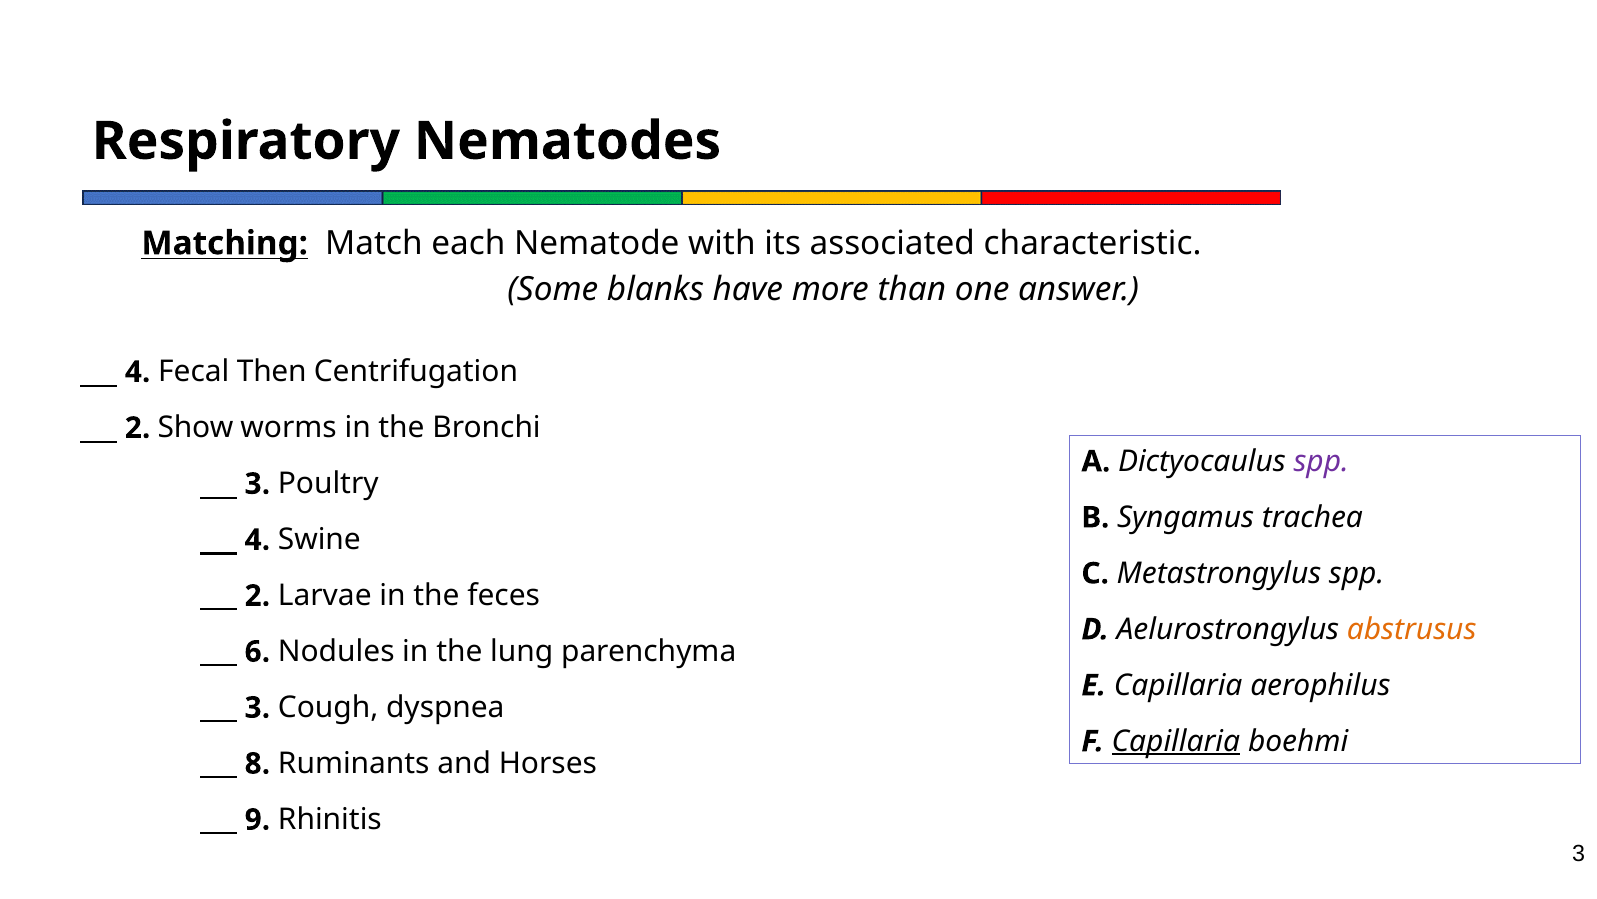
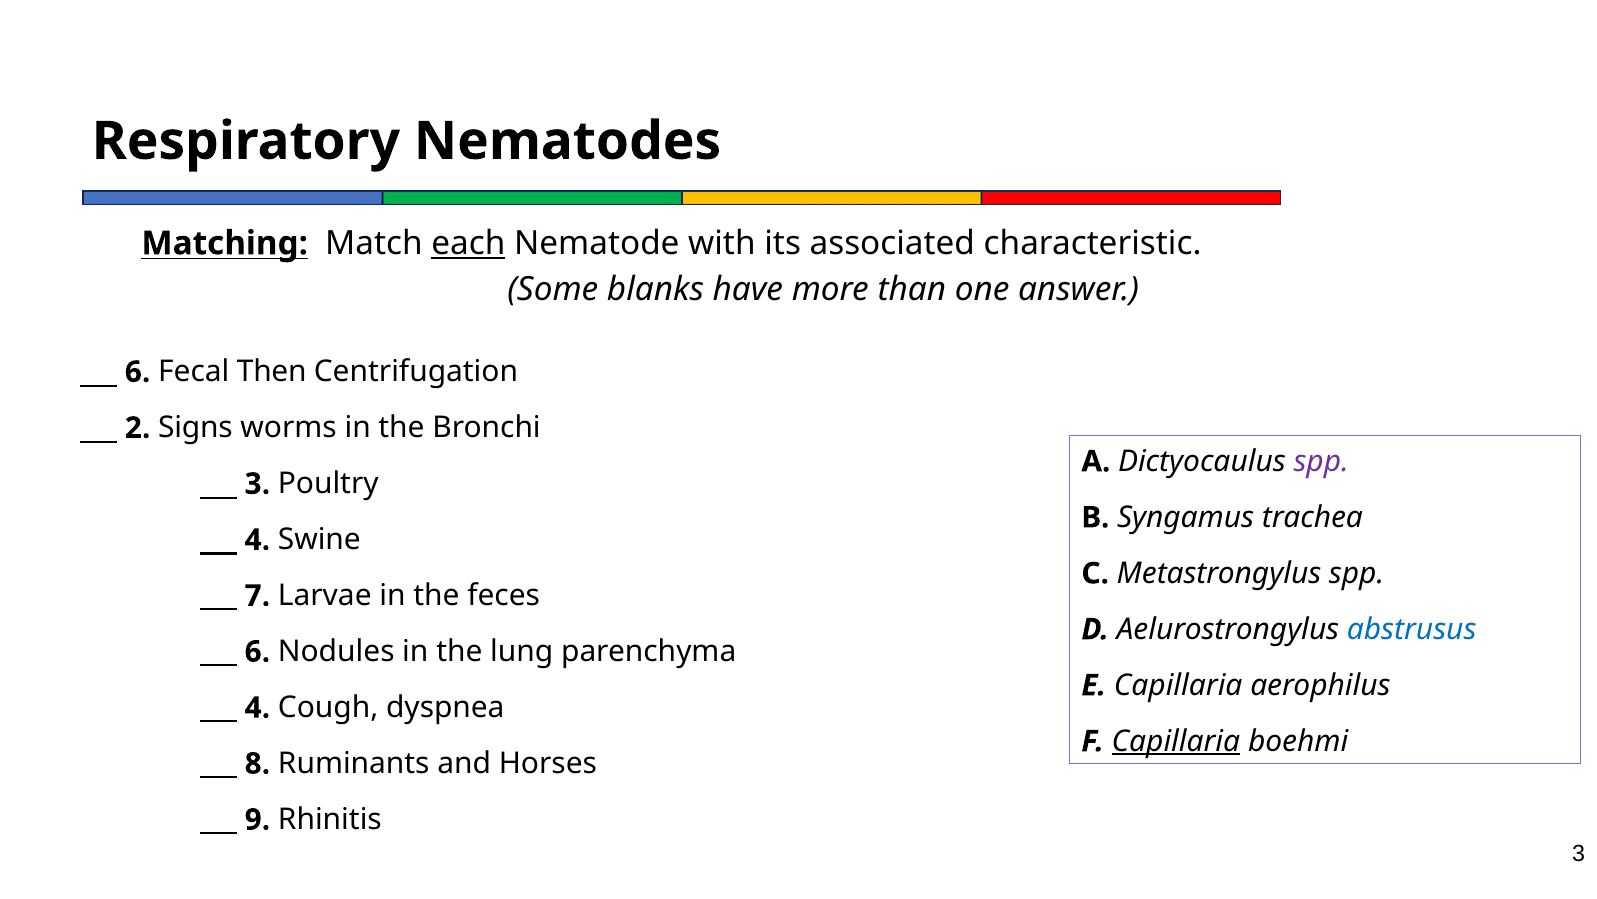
each underline: none -> present (468, 243)
4: 4 -> 6 (138, 372)
Show: Show -> Signs (196, 428)
2: 2 -> 7 (257, 595)
abstrusus colour: orange -> blue (1412, 629)
3: 3 -> 4 (257, 707)
